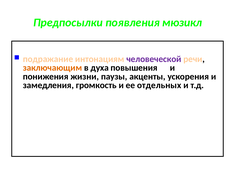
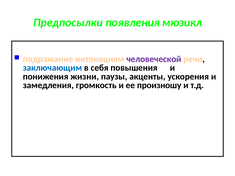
заключающим colour: orange -> blue (52, 68)
духа: духа -> себя (100, 68)
отдельных: отдельных -> произношу (159, 85)
